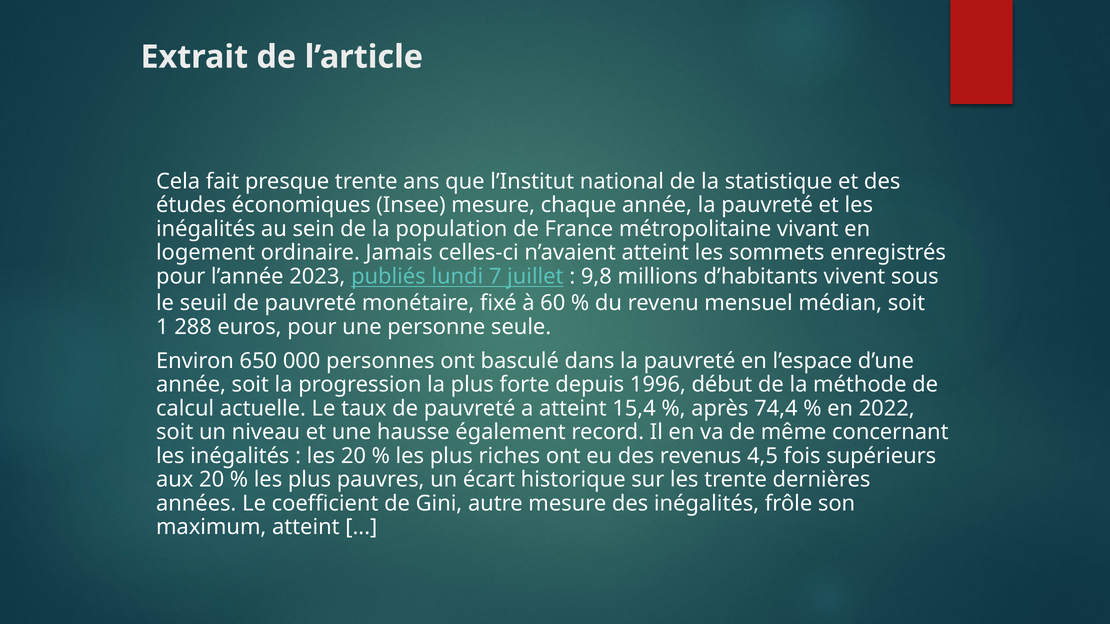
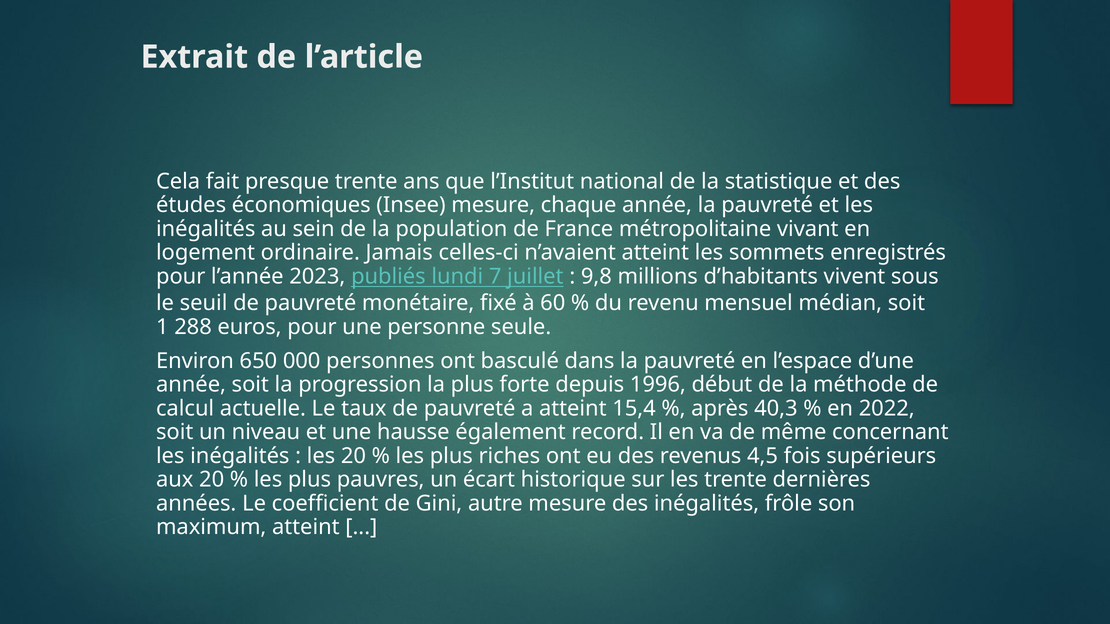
74,4: 74,4 -> 40,3 (776, 409)
